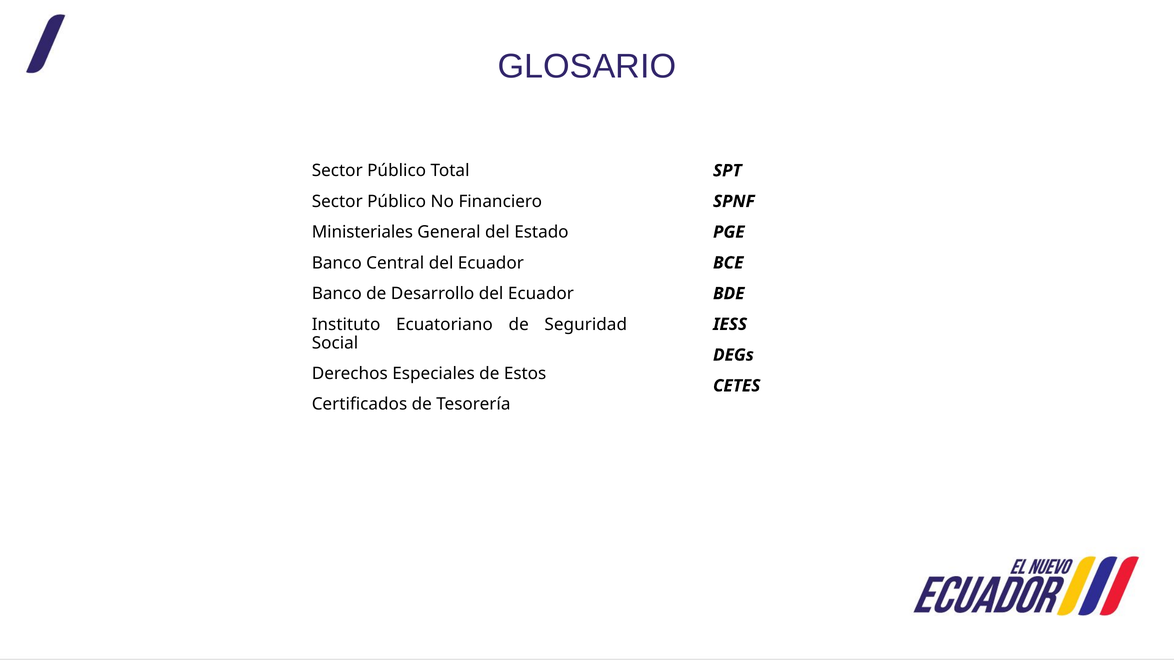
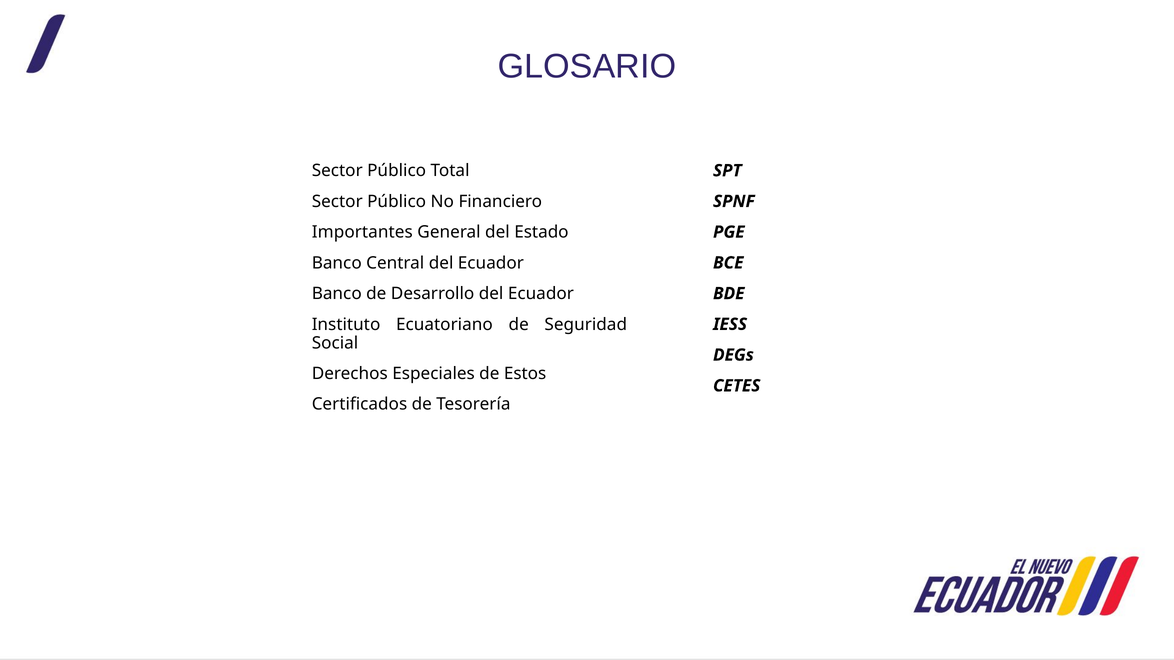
Ministeriales: Ministeriales -> Importantes (362, 232)
